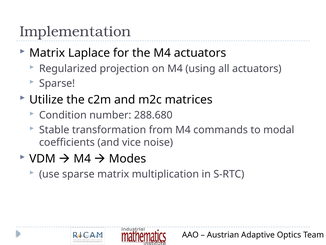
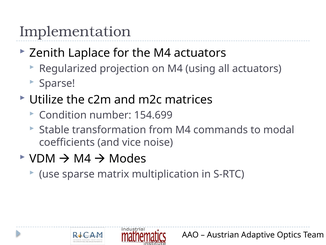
Matrix: Matrix -> Zenith (47, 53)
288.680: 288.680 -> 154.699 (153, 115)
